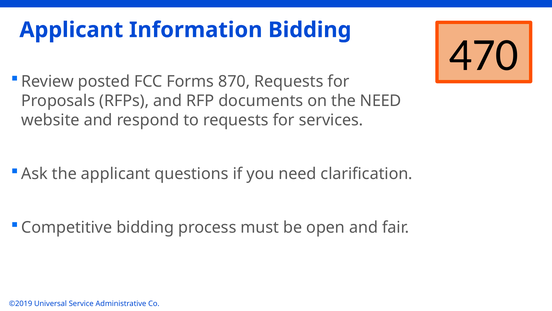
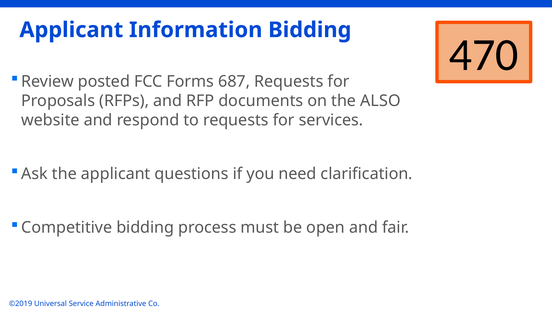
870: 870 -> 687 (234, 81)
the NEED: NEED -> ALSO (380, 101)
